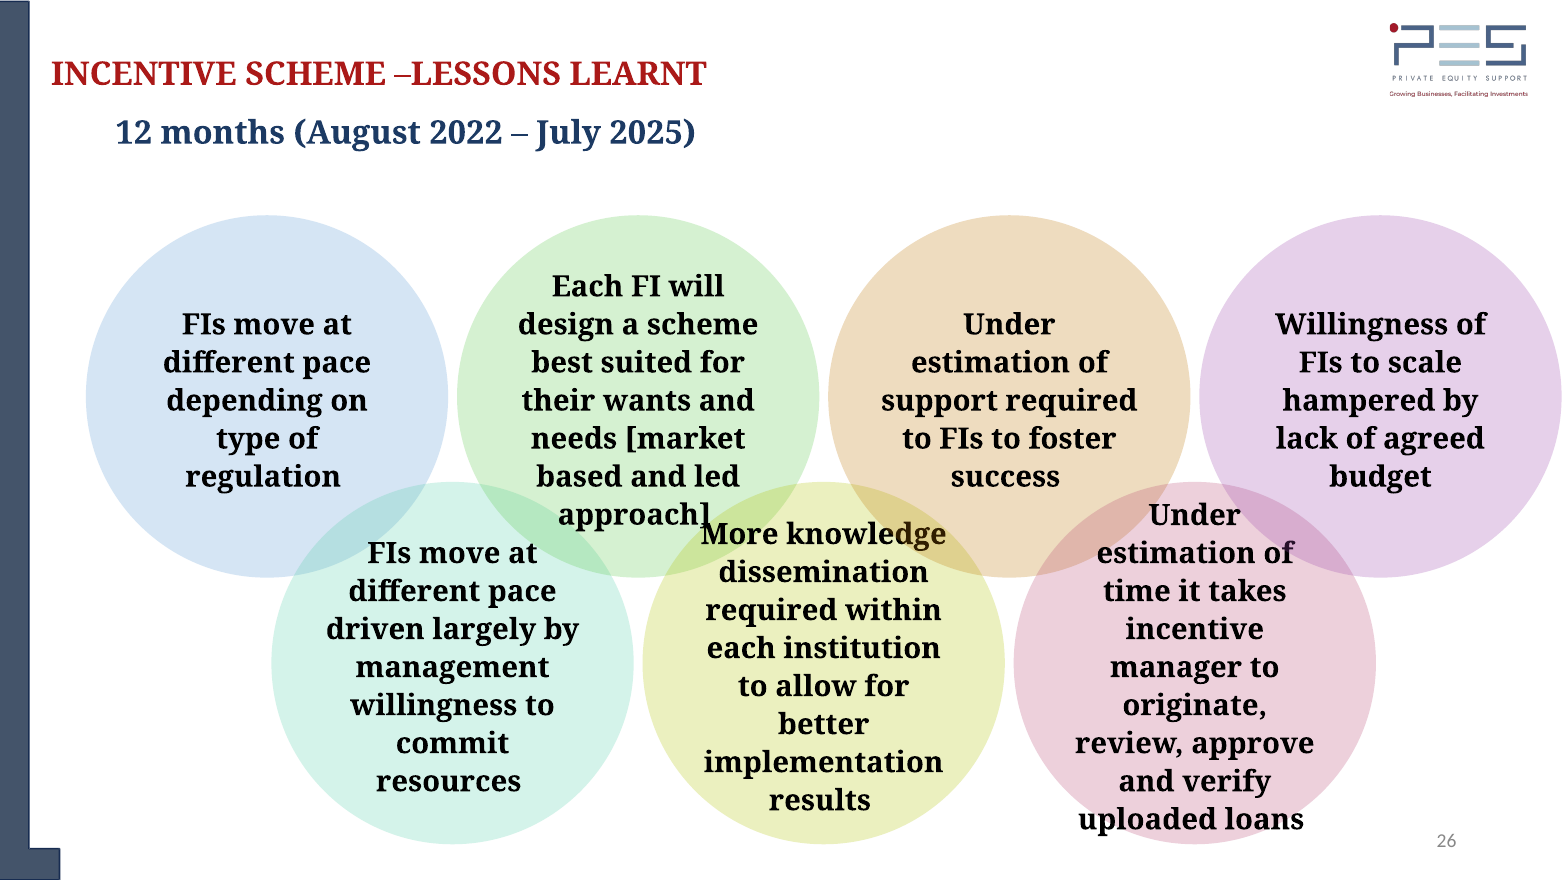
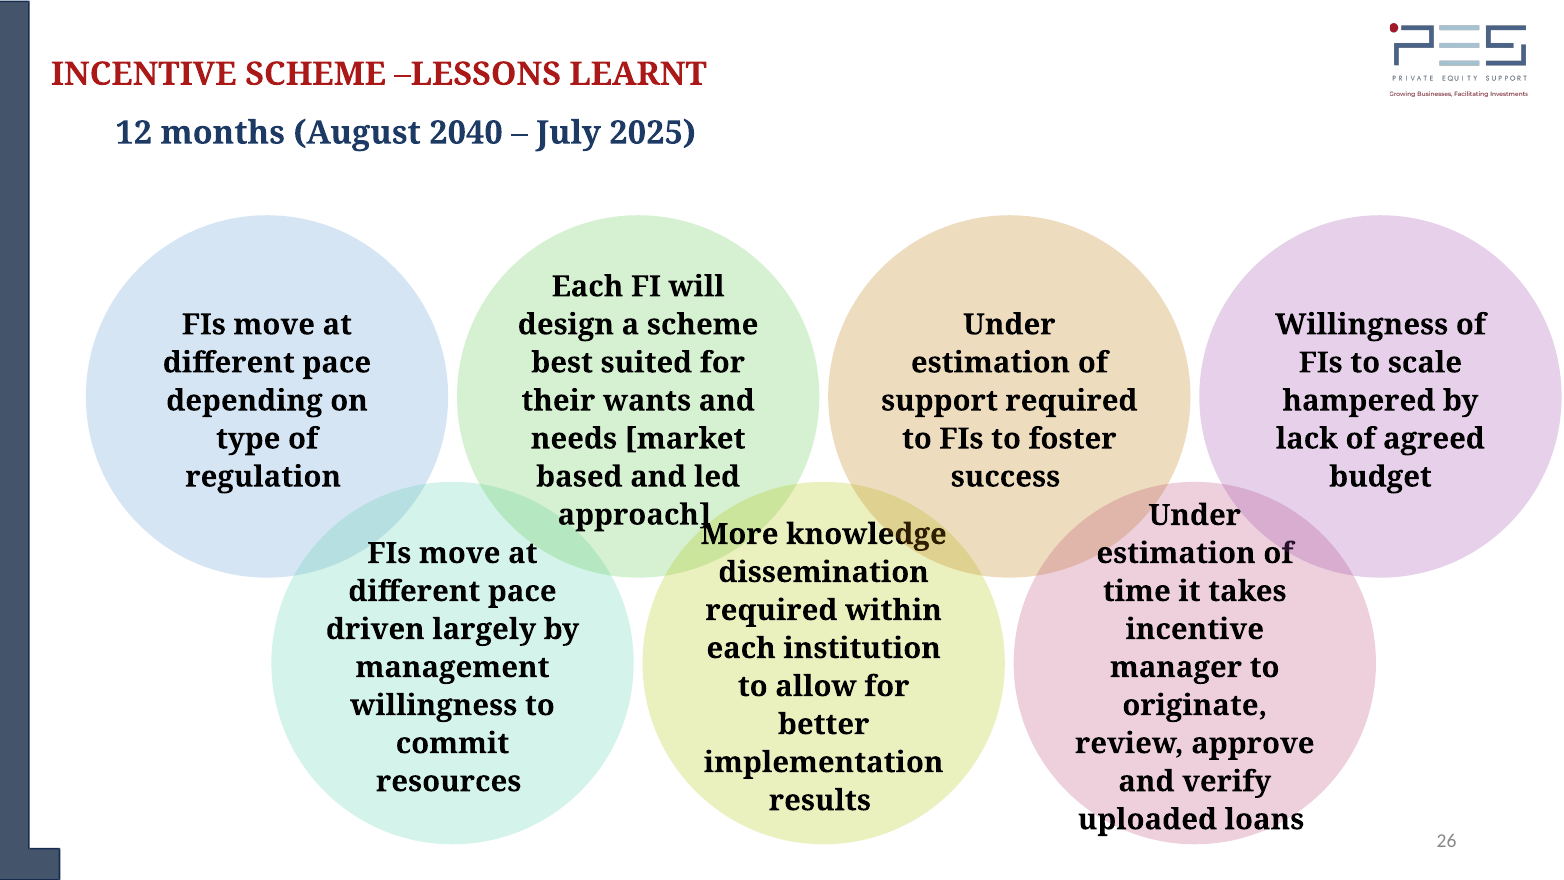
2022: 2022 -> 2040 (466, 133)
